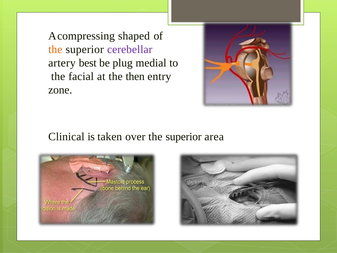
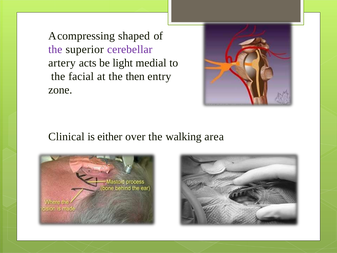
the colour: orange -> purple (55, 49)
best: best -> acts (88, 63)
plug: plug -> light (123, 63)
taken: taken -> either (110, 136)
over the superior: superior -> walking (184, 136)
